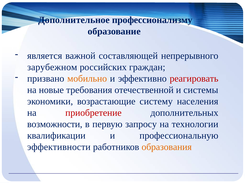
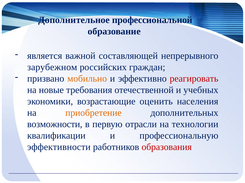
профессионализму: профессионализму -> профессиональной (152, 20)
системы: системы -> учебных (201, 90)
систему: систему -> оценить (156, 102)
приобретение colour: red -> orange (93, 113)
запросу: запросу -> отрасли (141, 125)
образования colour: orange -> red (167, 148)
